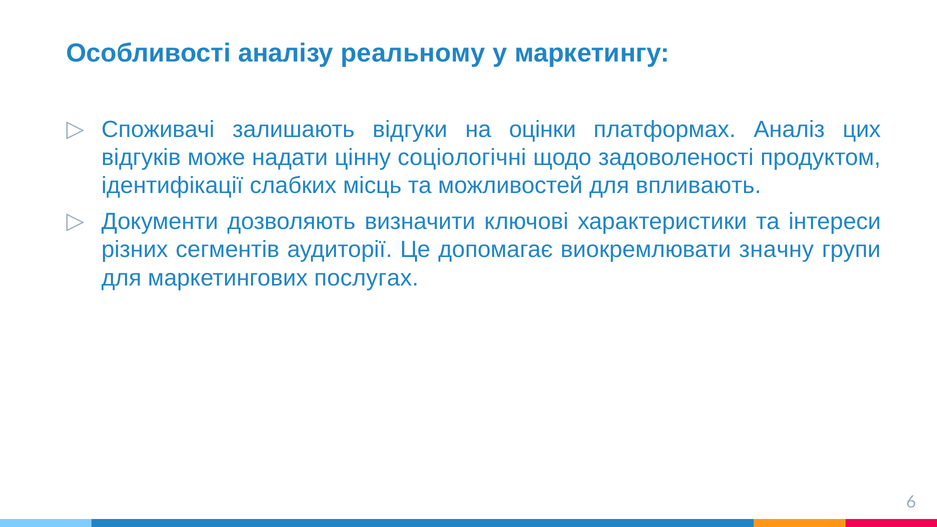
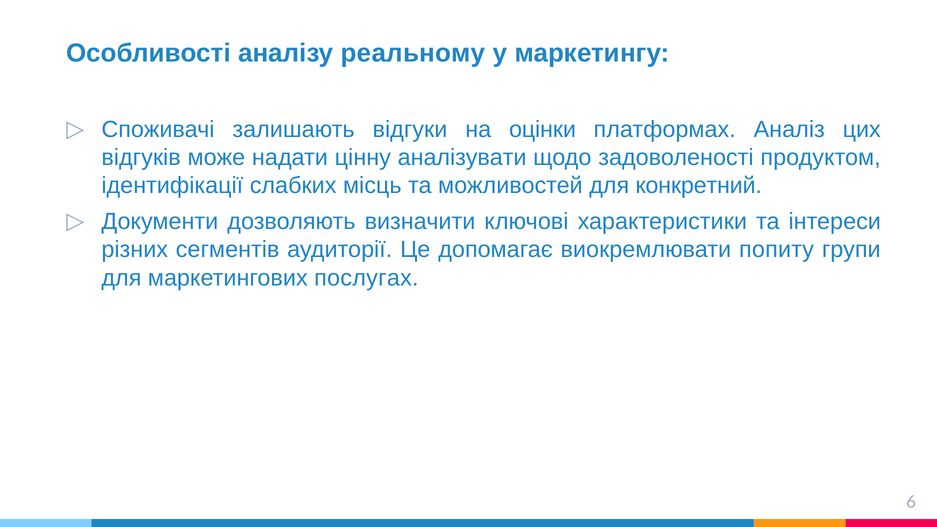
соціологічні: соціологічні -> аналізувати (462, 158)
впливають: впливають -> конкретний (699, 186)
значну: значну -> попиту (776, 250)
